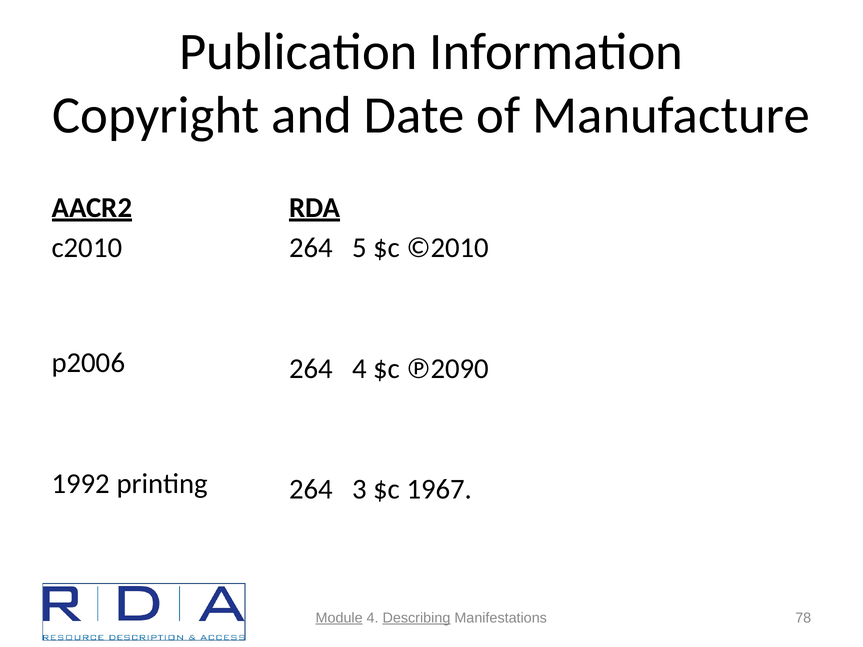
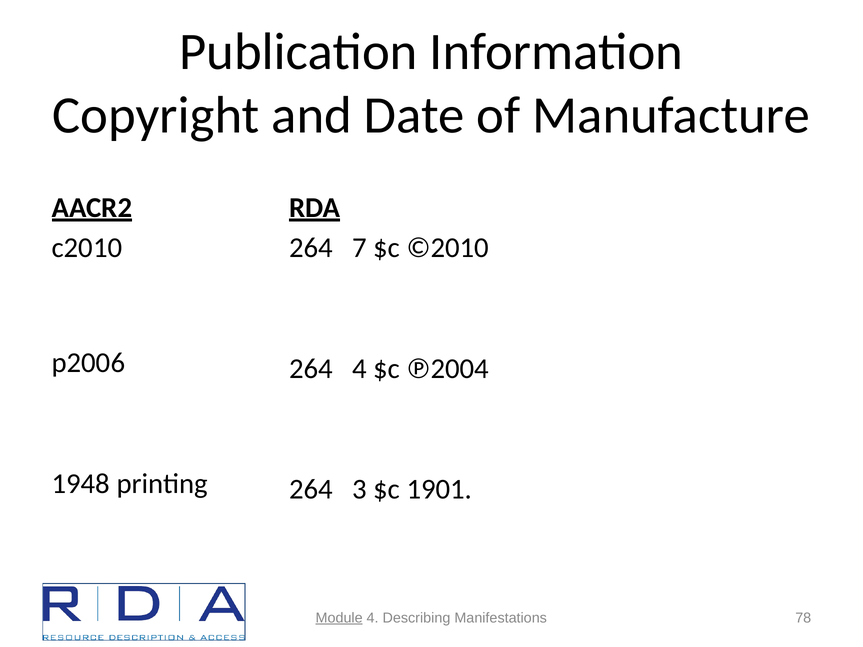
5: 5 -> 7 (359, 248)
℗2090: ℗2090 -> ℗2004 (448, 369)
1992: 1992 -> 1948 (81, 484)
1967: 1967 -> 1901 (439, 490)
Describing underline: present -> none (416, 618)
